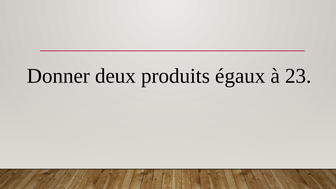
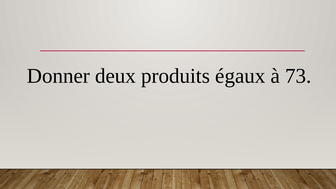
23: 23 -> 73 (298, 76)
